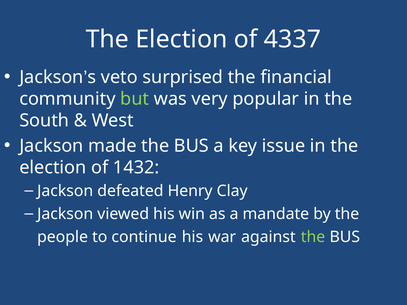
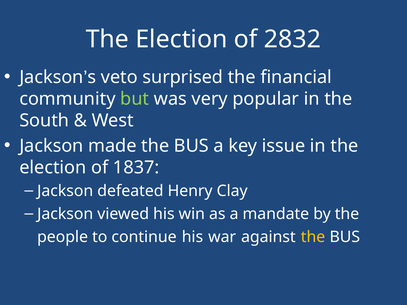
4337: 4337 -> 2832 (292, 39)
1432: 1432 -> 1837 (136, 168)
the colour: light green -> yellow (313, 237)
